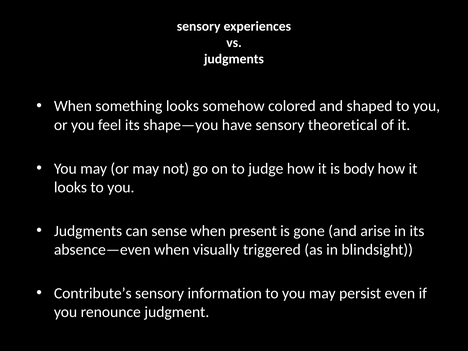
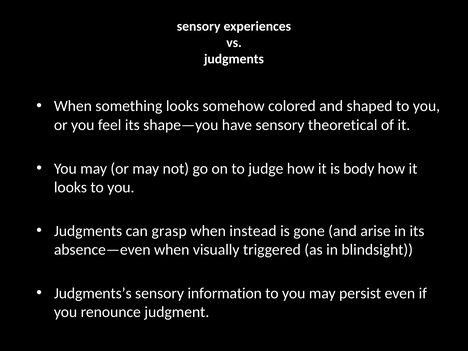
sense: sense -> grasp (169, 231)
present: present -> instead (253, 231)
Contribute’s: Contribute’s -> Judgments’s (93, 293)
